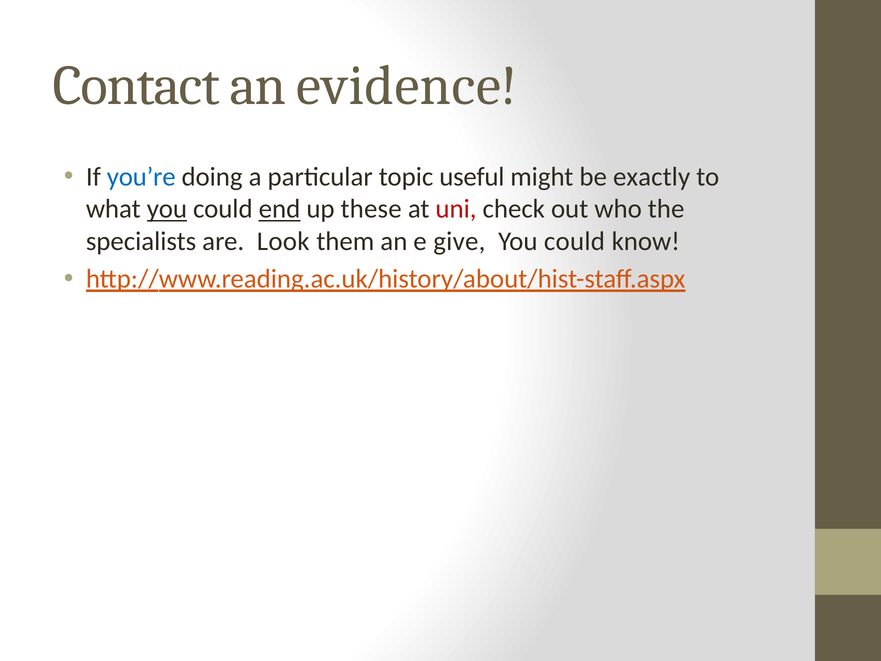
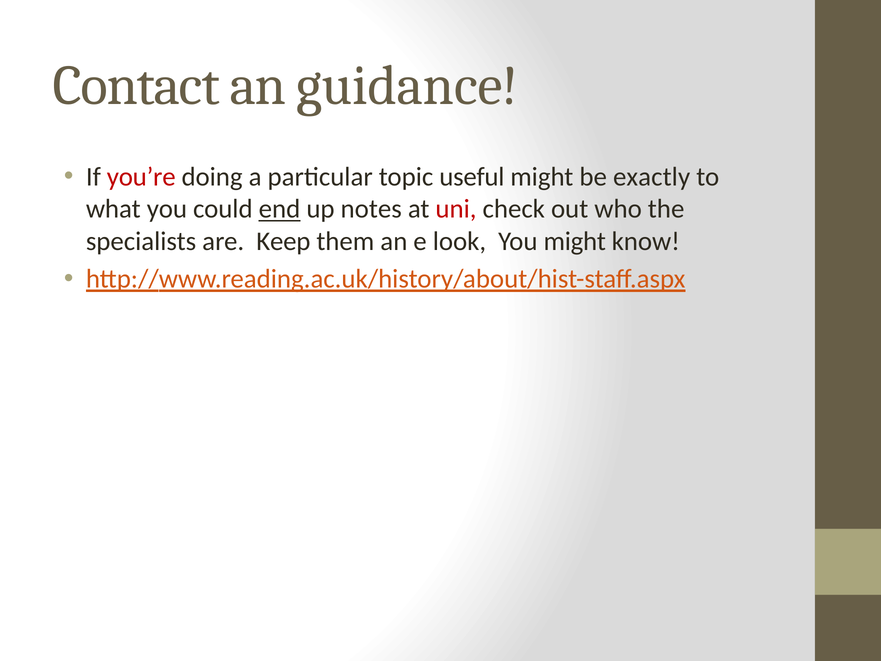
evidence: evidence -> guidance (407, 85)
you’re colour: blue -> red (141, 177)
you underline: present -> none (167, 209)
these: these -> notes (371, 209)
Look: Look -> Keep (283, 241)
give: give -> look (459, 241)
could: could -> might (575, 241)
